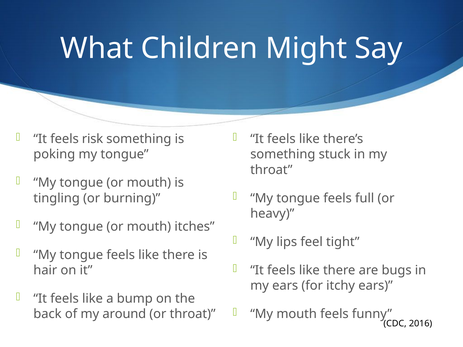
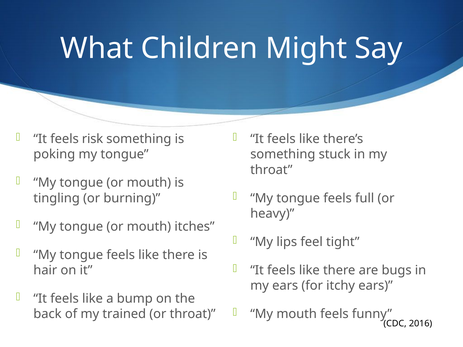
around: around -> trained (124, 314)
